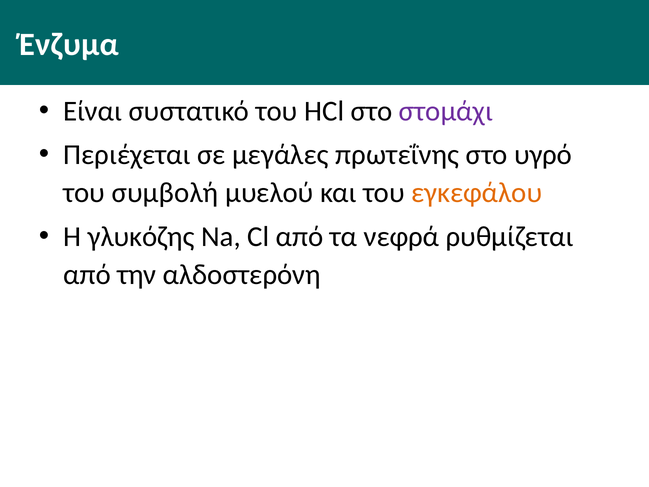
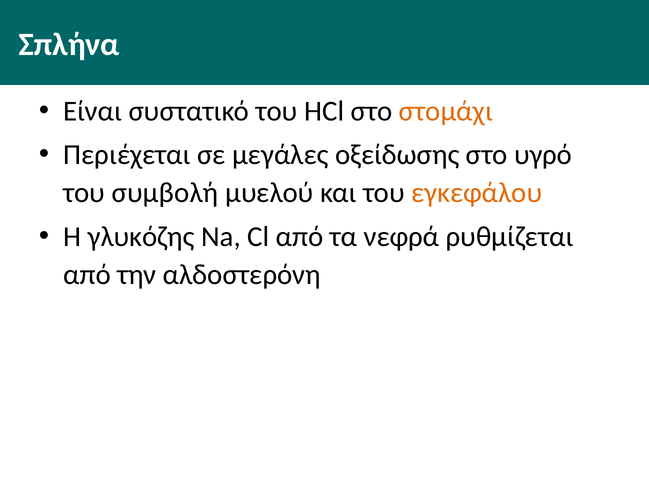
Ένζυμα: Ένζυμα -> Σπλήνα (69, 45)
στομάχι colour: purple -> orange (446, 111)
πρωτεΐνης: πρωτεΐνης -> οξείδωσης (397, 155)
